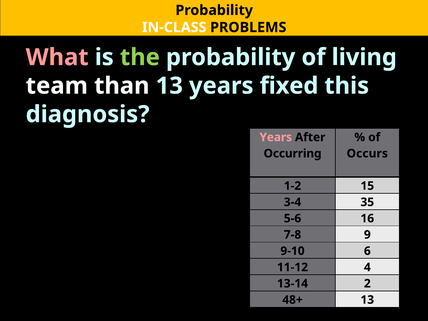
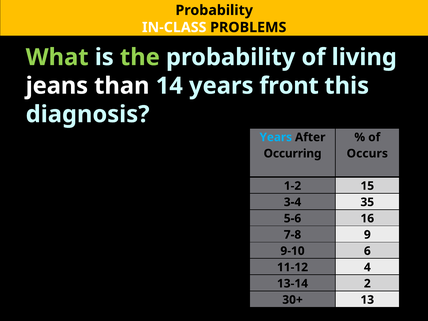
What colour: pink -> light green (57, 57)
team: team -> jeans (57, 86)
than 13: 13 -> 14 (169, 86)
fixed: fixed -> front (289, 86)
Years colour: pink -> light blue (276, 137)
48+: 48+ -> 30+ (293, 300)
